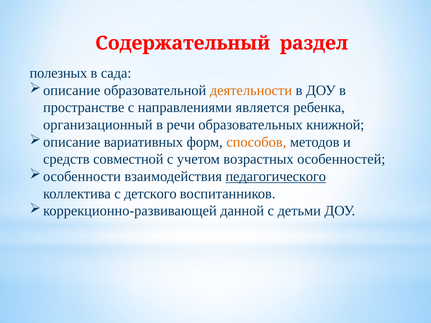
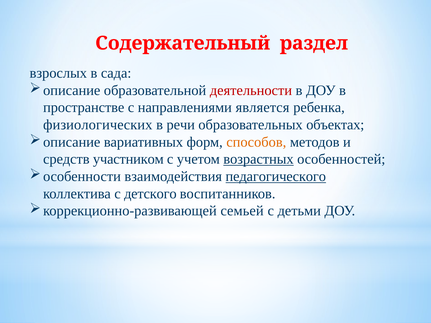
полезных: полезных -> взрослых (58, 73)
деятельности colour: orange -> red (251, 90)
организационный: организационный -> физиологических (98, 125)
книжной: книжной -> объектах (335, 125)
совместной: совместной -> участником (128, 159)
возрастных underline: none -> present (258, 159)
данной: данной -> семьей (242, 211)
